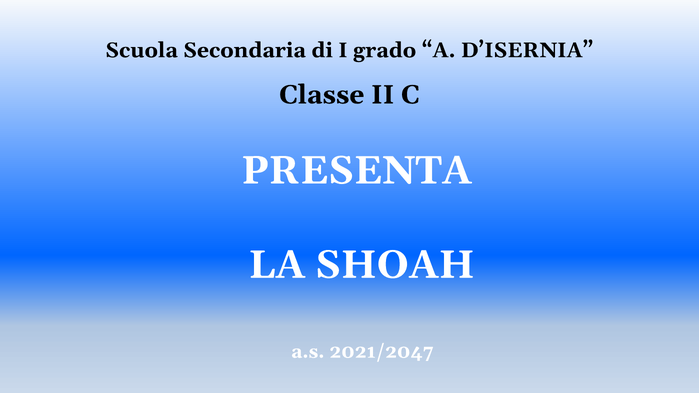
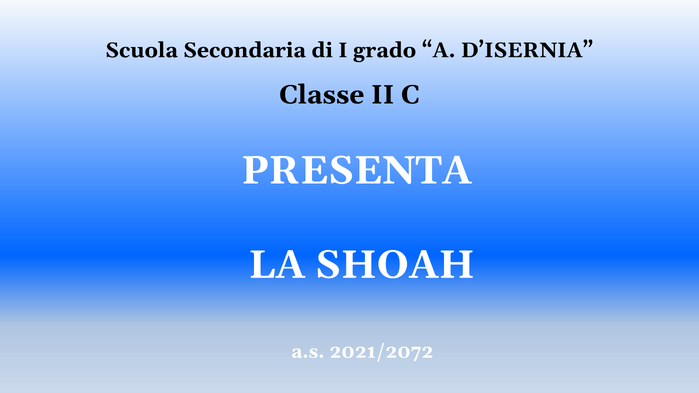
2021/2047: 2021/2047 -> 2021/2072 (381, 352)
